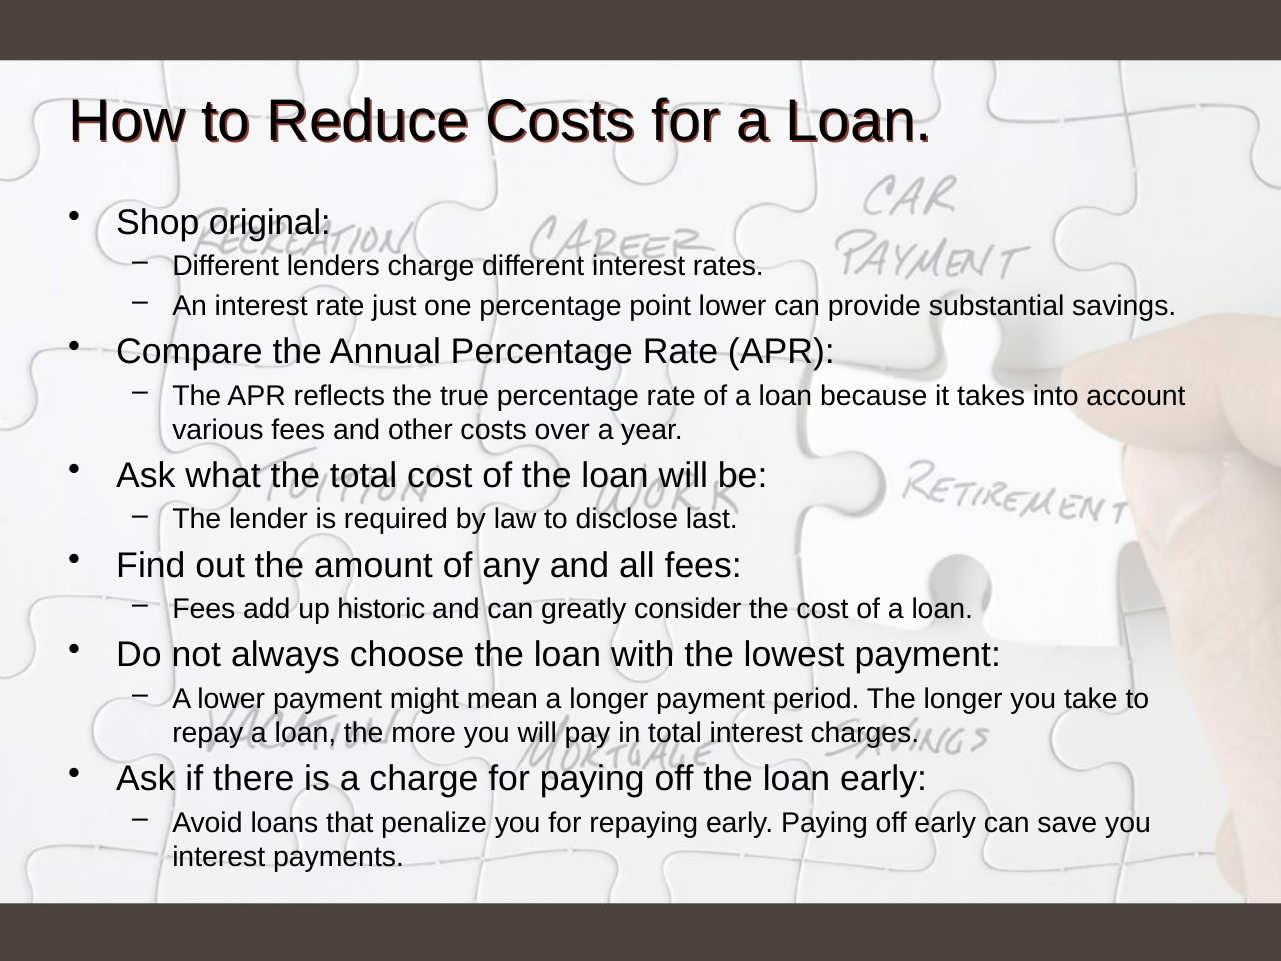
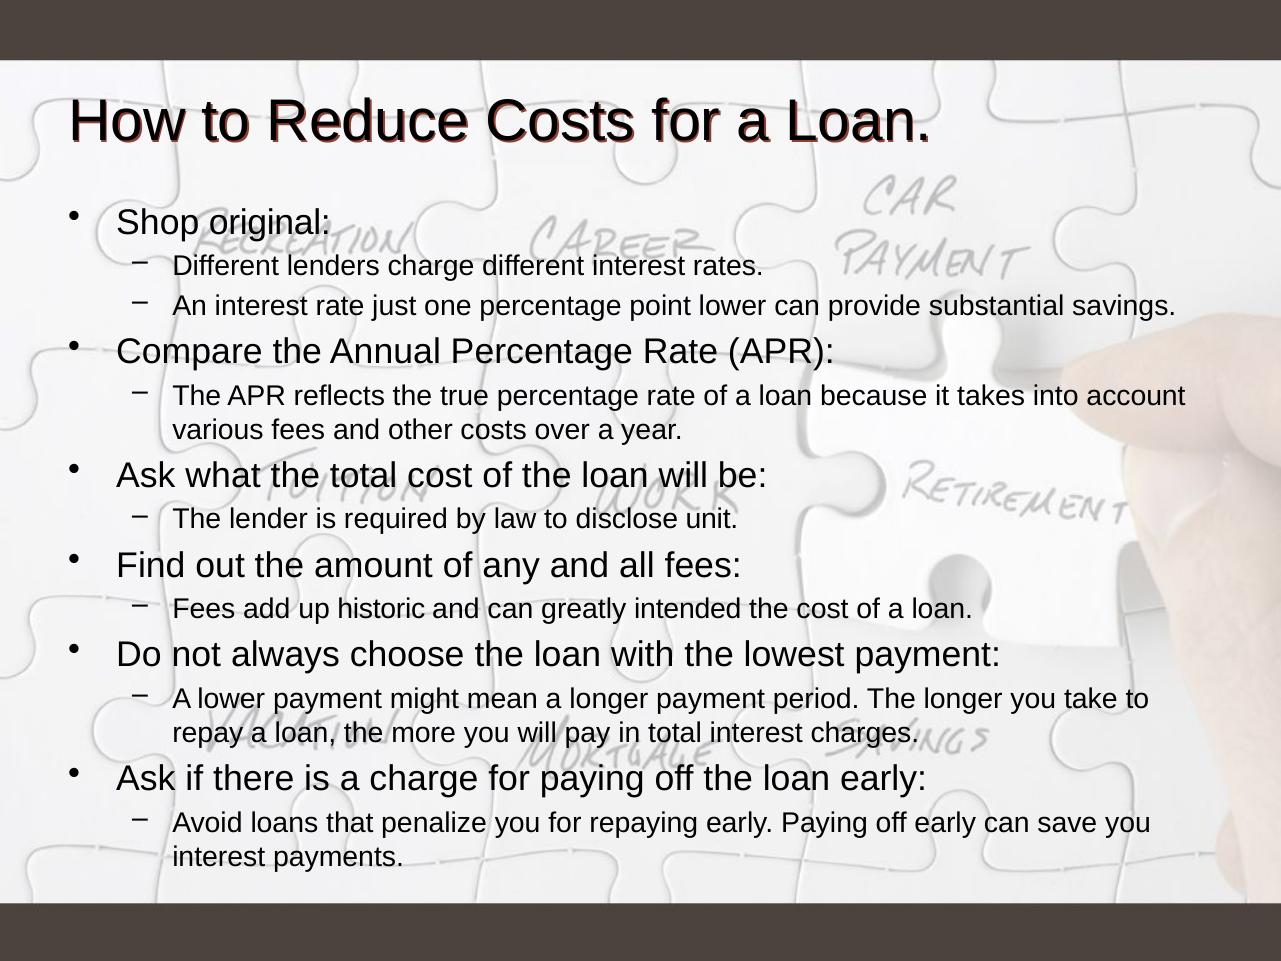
last: last -> unit (712, 519)
consider: consider -> intended (688, 609)
